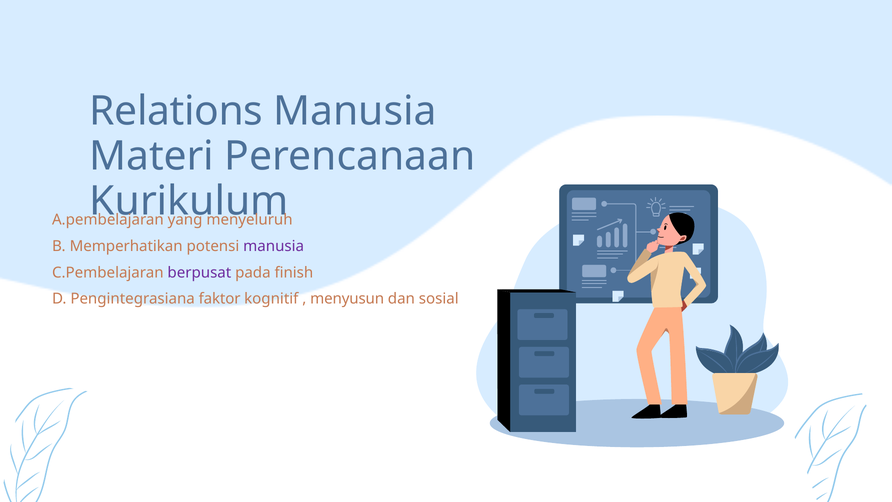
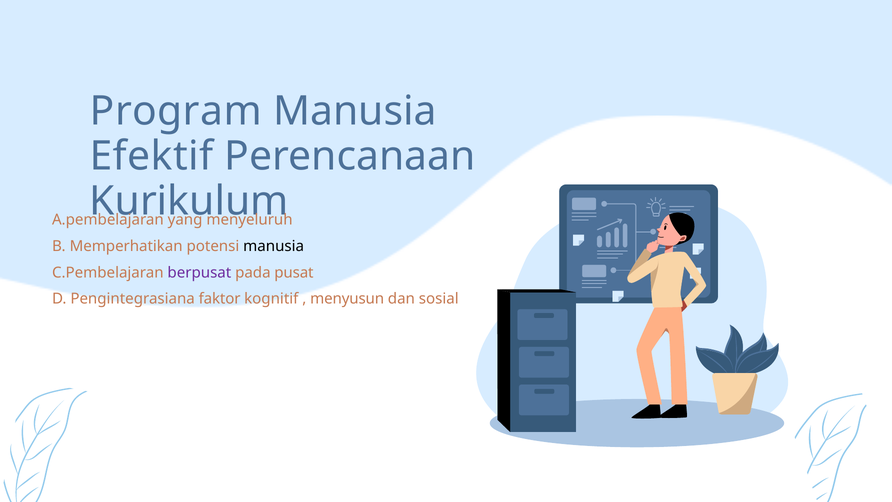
Relations: Relations -> Program (176, 111)
Materi: Materi -> Efektif (151, 156)
manusia colour: purple -> black (274, 246)
finish: finish -> pusat (294, 272)
